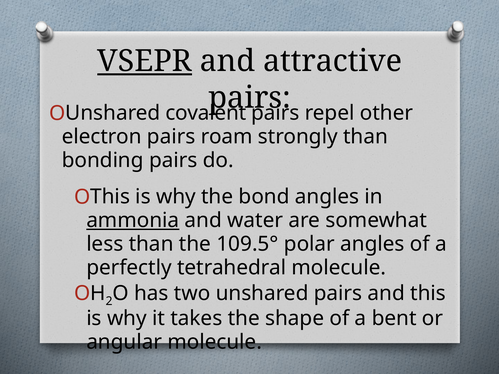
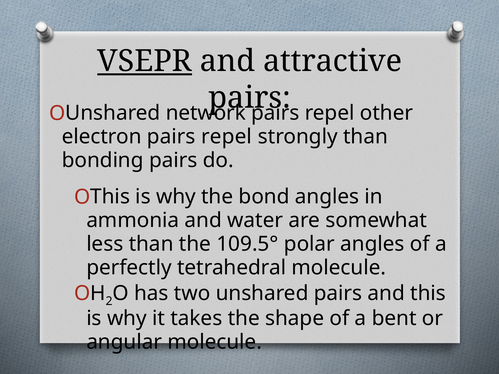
covalent: covalent -> network (206, 113)
electron pairs roam: roam -> repel (227, 137)
ammonia underline: present -> none (133, 220)
